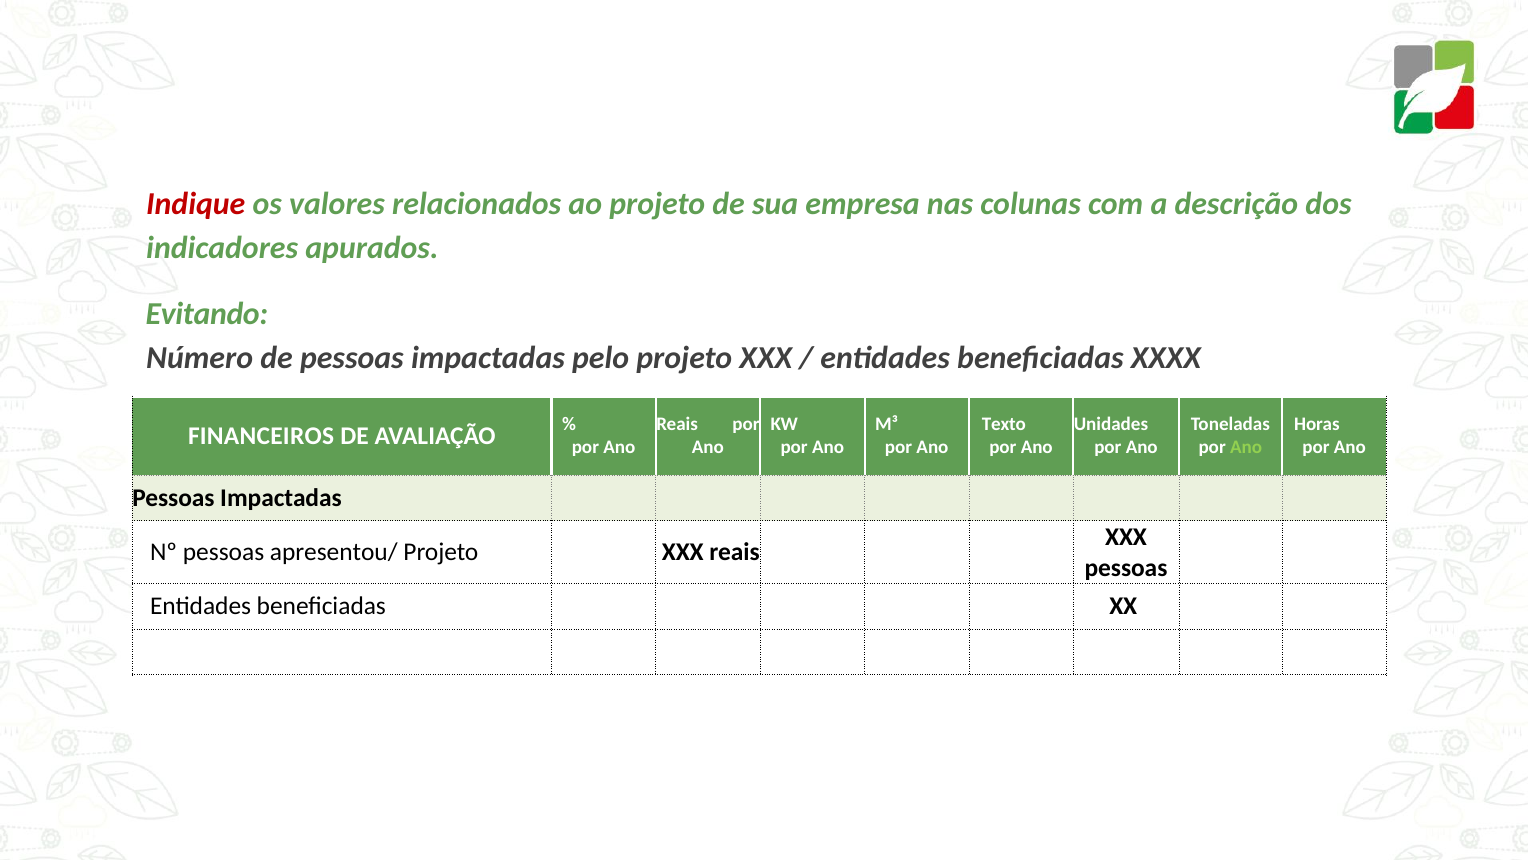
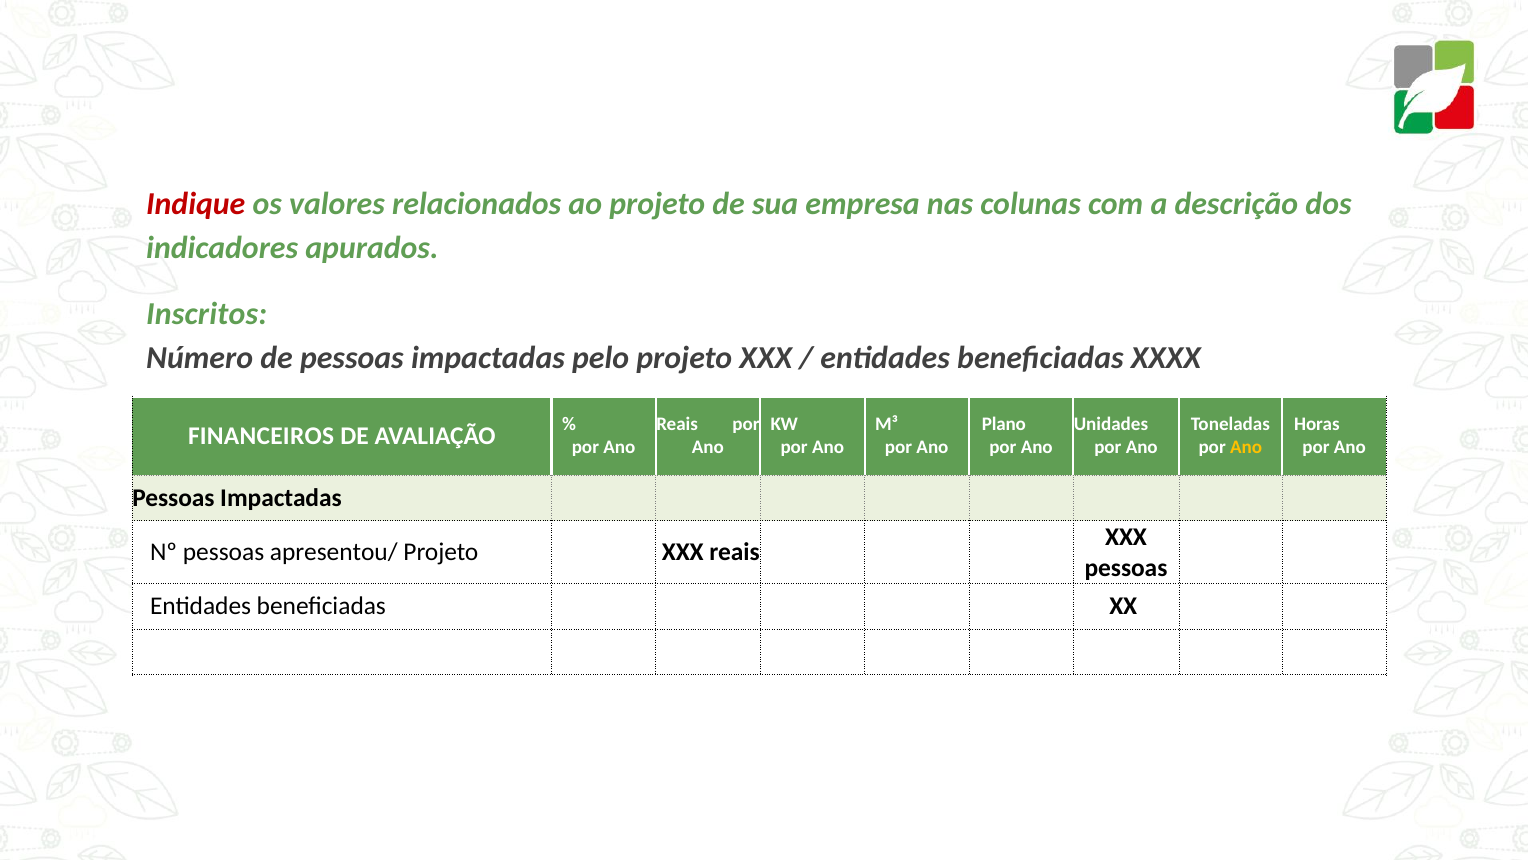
Evitando: Evitando -> Inscritos (207, 314)
Texto: Texto -> Plano (1004, 424)
Ano colour: light green -> yellow (1246, 447)
